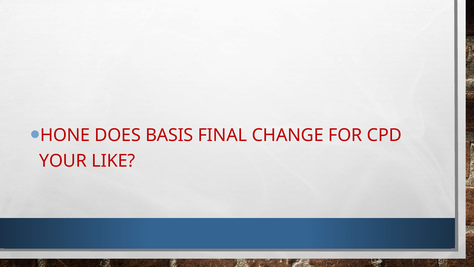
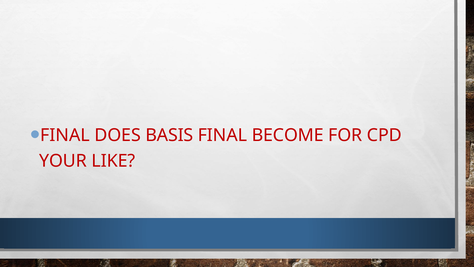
HONE: HONE -> FINAL (65, 135)
CHANGE: CHANGE -> BECOME (288, 135)
